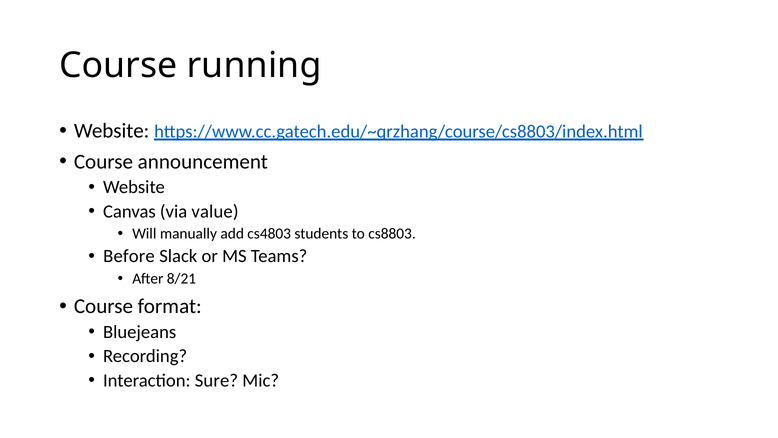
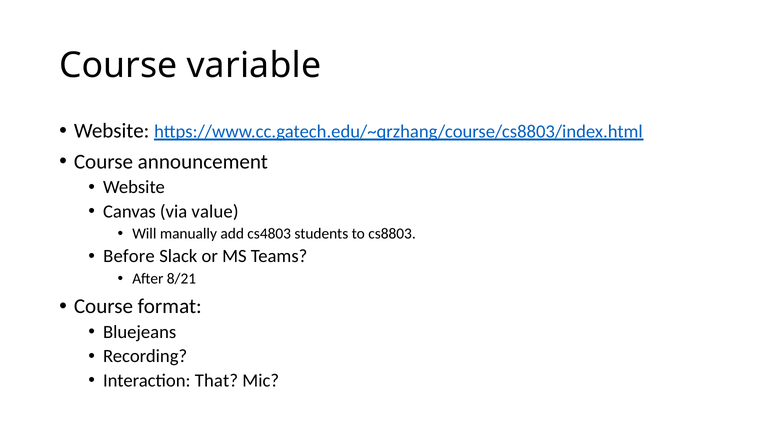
running: running -> variable (254, 65)
Sure: Sure -> That (216, 380)
